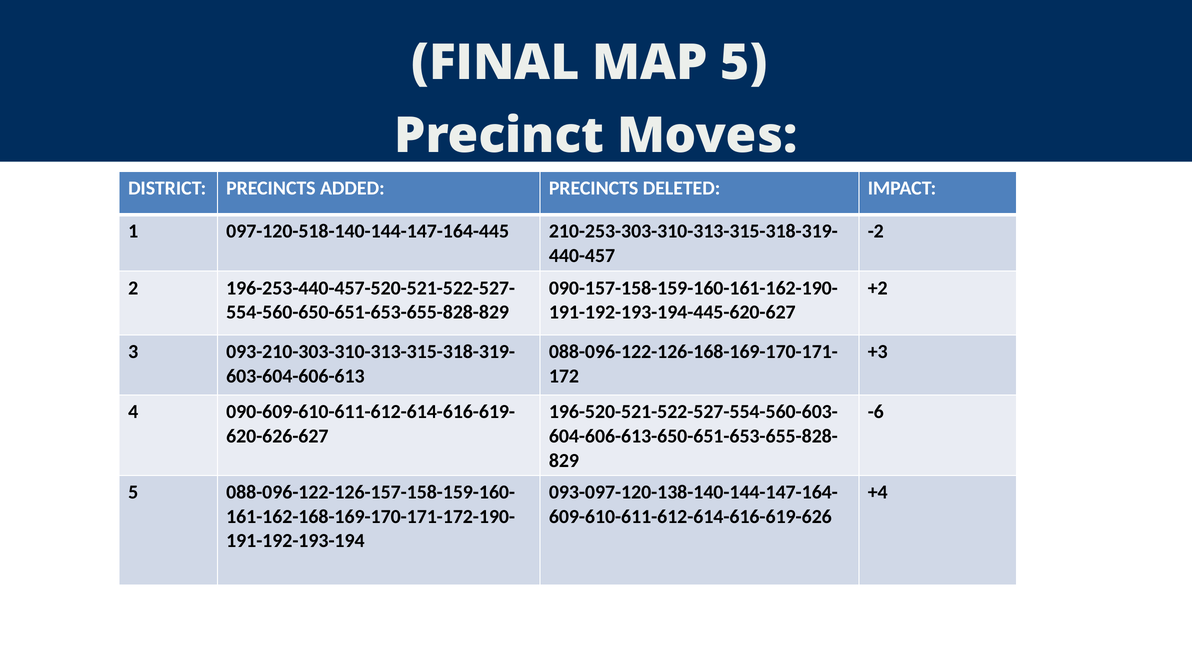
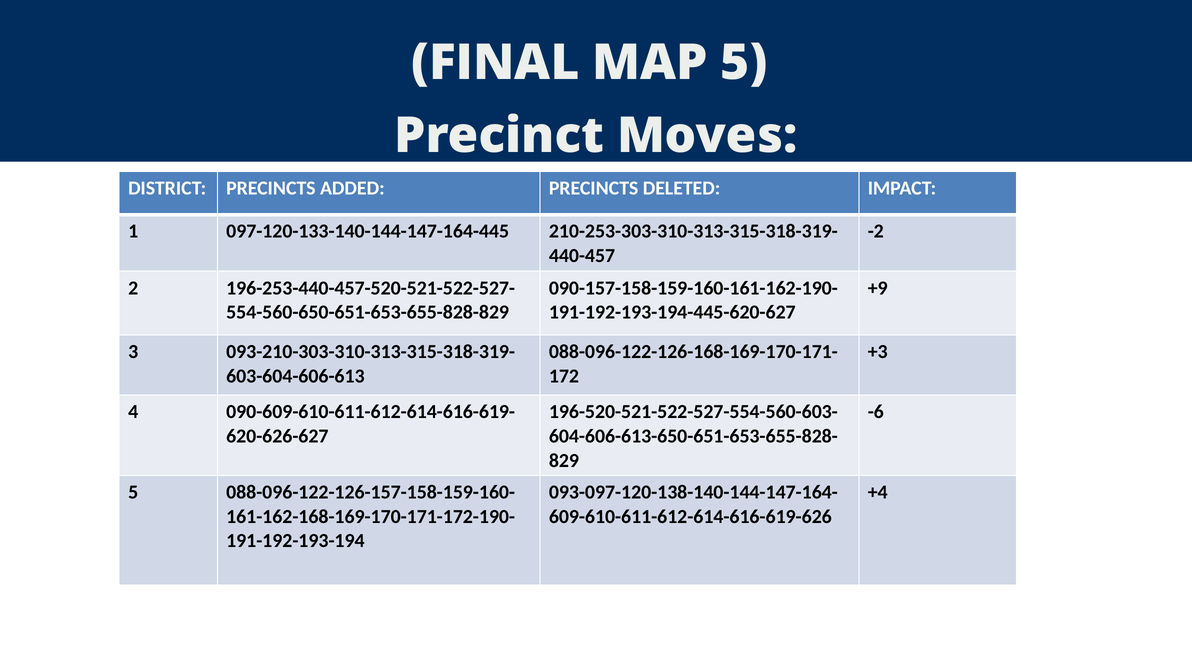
097-120-518-140-144-147-164-445: 097-120-518-140-144-147-164-445 -> 097-120-133-140-144-147-164-445 (368, 232)
+2: +2 -> +9 (878, 288)
